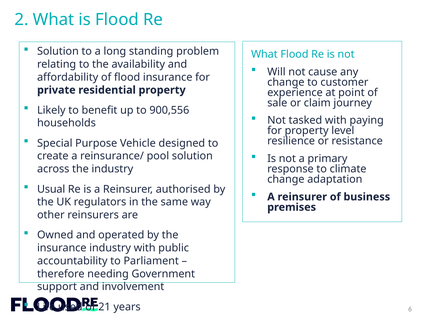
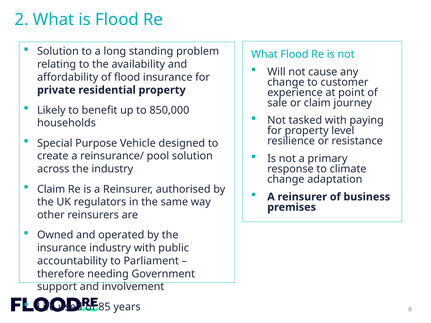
900,556: 900,556 -> 850,000 (169, 110)
Usual: Usual -> Claim (51, 189)
21: 21 -> 85 (104, 307)
